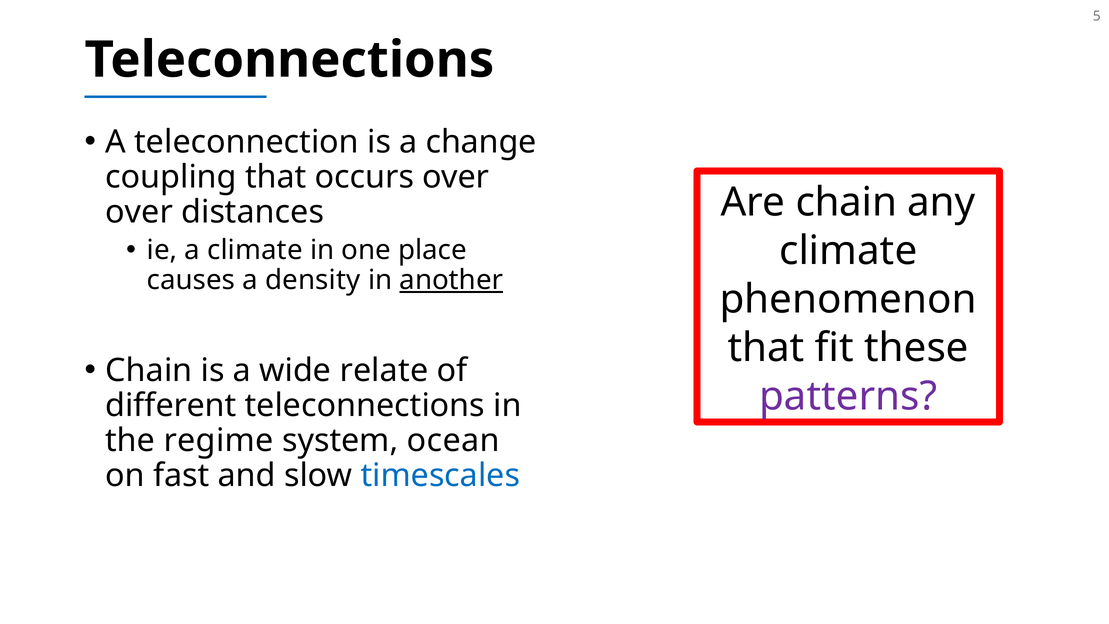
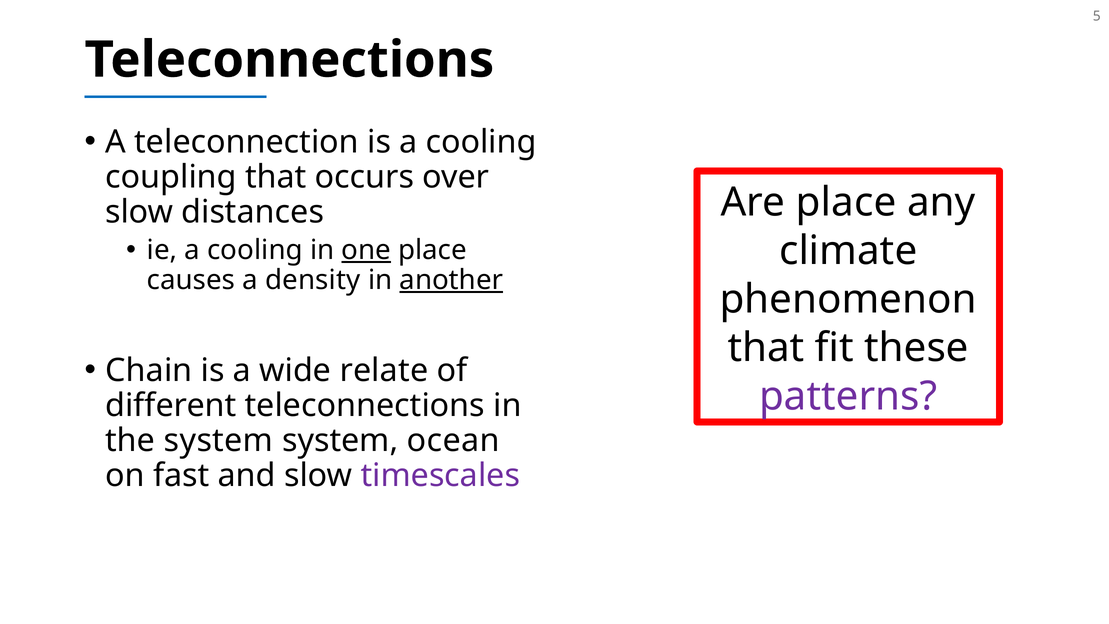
is a change: change -> cooling (481, 142)
Are chain: chain -> place (846, 202)
over: over -> slow (139, 212)
ie a climate: climate -> cooling (255, 250)
one underline: none -> present (366, 250)
the regime: regime -> system (219, 440)
timescales colour: blue -> purple (440, 475)
